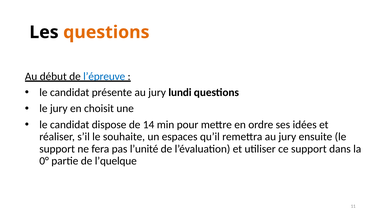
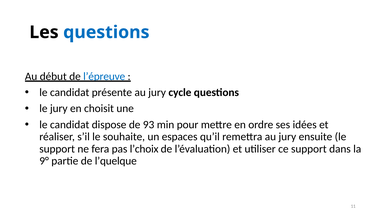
questions colour: orange -> blue (106, 32)
lundi: lundi -> cycle (180, 93)
14: 14 -> 93 (149, 125)
l’unité: l’unité -> l’choix (144, 149)
0°: 0° -> 9° (44, 161)
